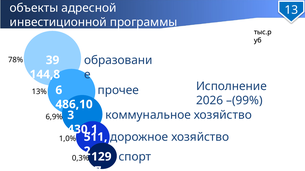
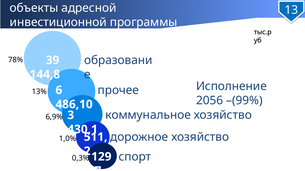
2026: 2026 -> 2056 (210, 101)
